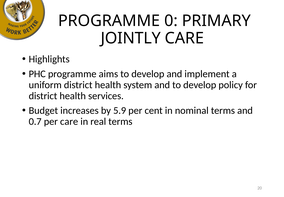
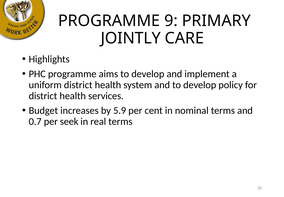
0: 0 -> 9 (171, 21)
per care: care -> seek (69, 121)
